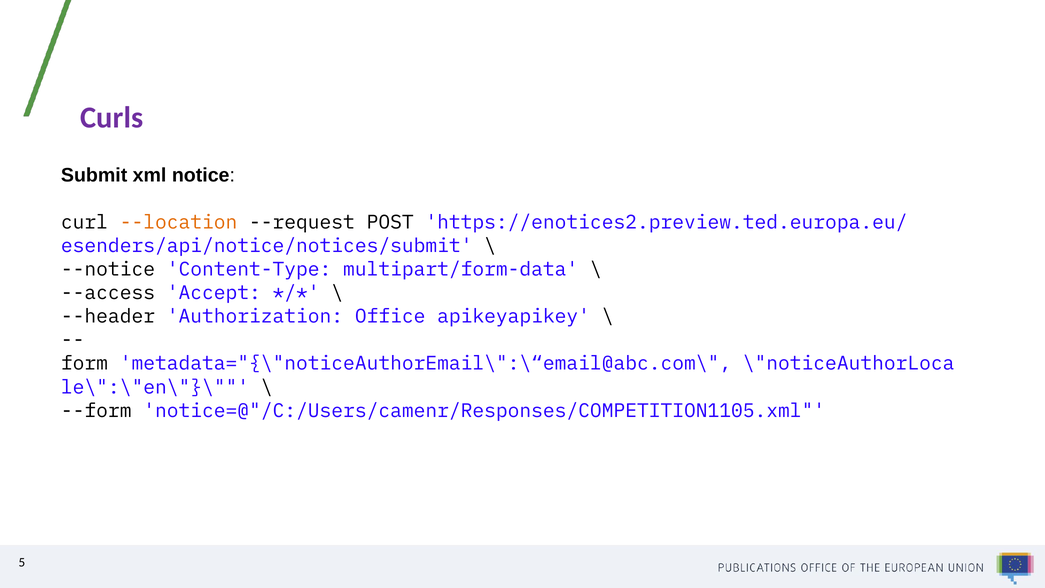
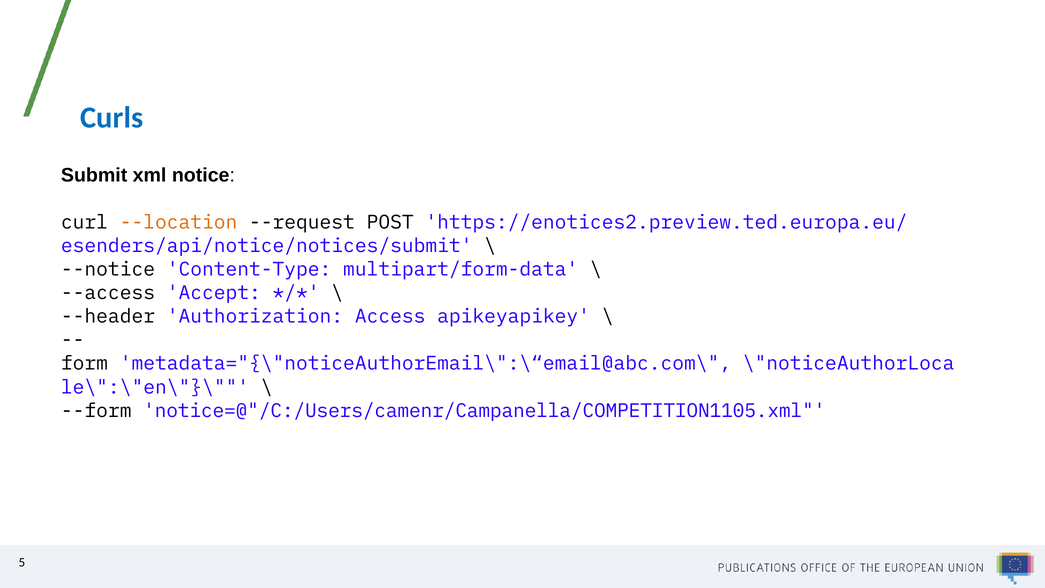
Curls colour: purple -> blue (112, 117)
Office: Office -> Access (390, 316)
notice=@"/C:/Users/camenr/Responses/COMPETITION1105.xml: notice=@"/C:/Users/camenr/Responses/COMPETITION1105.xml -> notice=@"/C:/Users/camenr/Campanella/COMPETITION1105.xml (484, 410)
